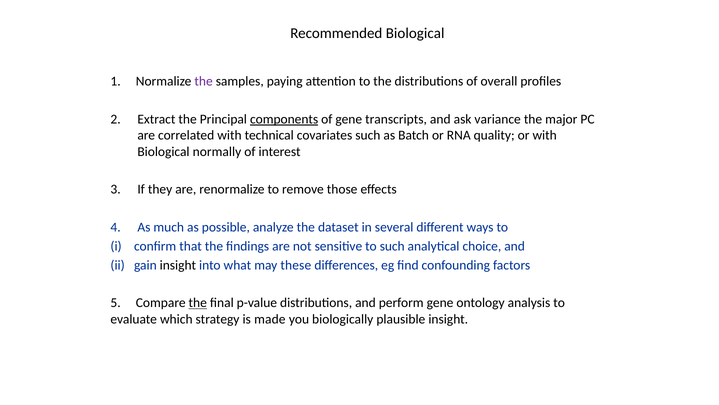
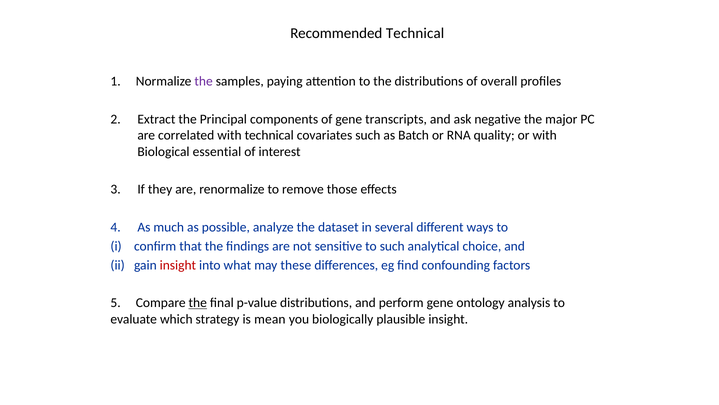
Recommended Biological: Biological -> Technical (415, 33)
components underline: present -> none (284, 119)
variance: variance -> negative (498, 119)
normally: normally -> essential (217, 151)
insight colour: black -> red (178, 265)
made: made -> mean (270, 319)
